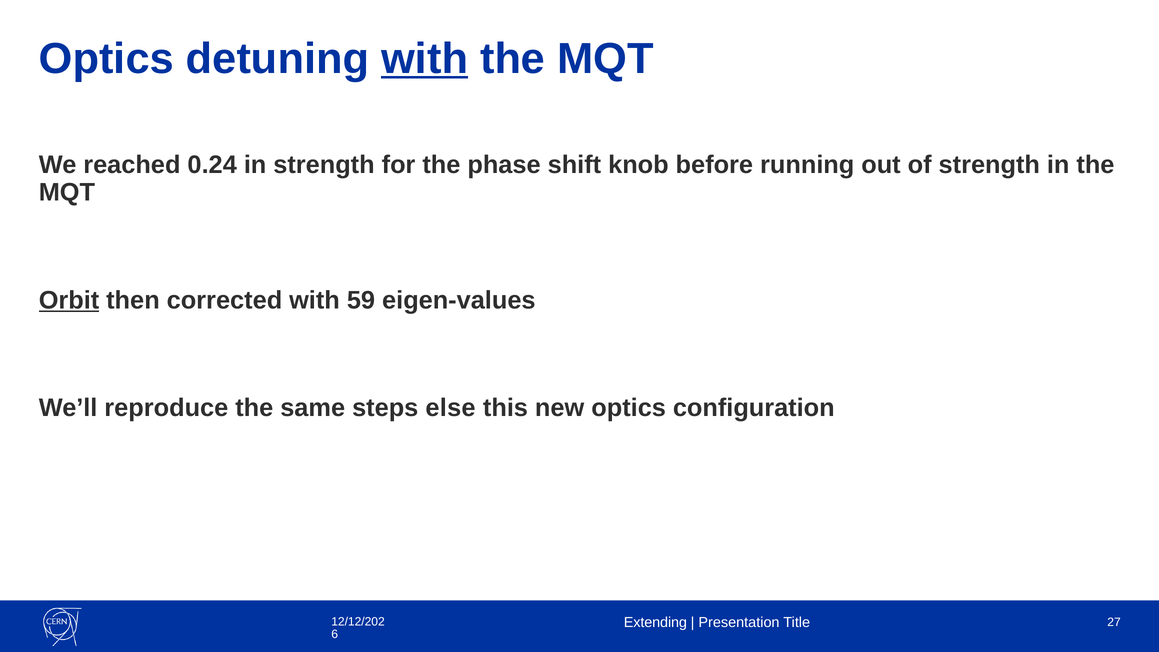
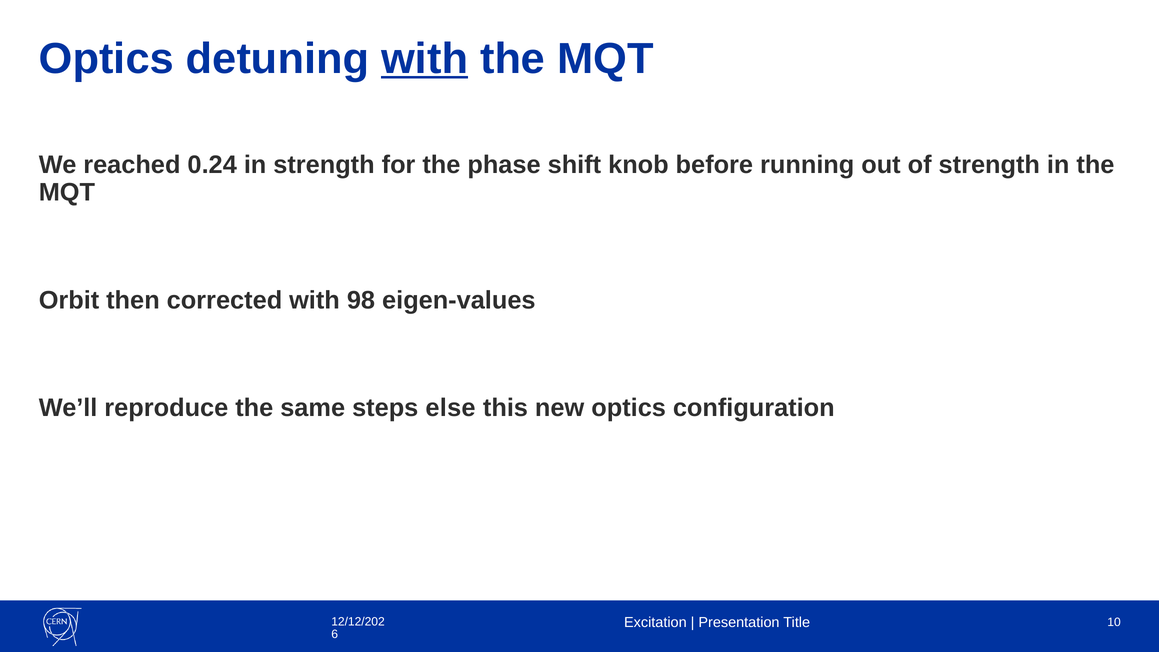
Orbit underline: present -> none (69, 300)
59: 59 -> 98 (361, 300)
Extending: Extending -> Excitation (655, 623)
27: 27 -> 10 (1114, 622)
